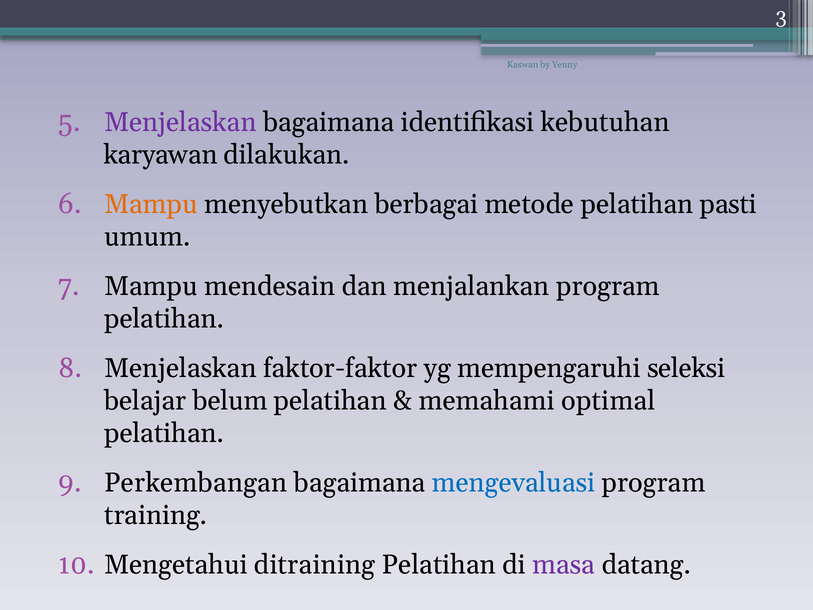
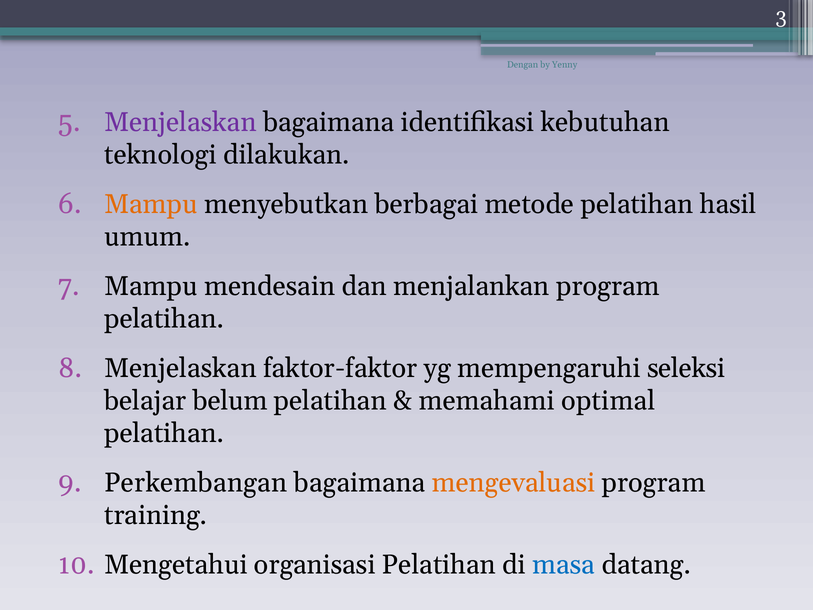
Kaswan: Kaswan -> Dengan (523, 65)
karyawan: karyawan -> teknologi (160, 155)
pasti: pasti -> hasil (728, 204)
mengevaluasi colour: blue -> orange (514, 483)
ditraining: ditraining -> organisasi (315, 565)
masa colour: purple -> blue (564, 565)
